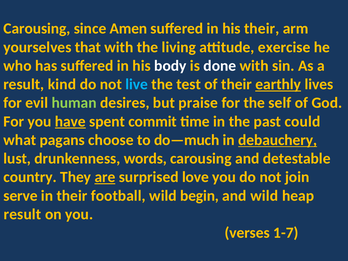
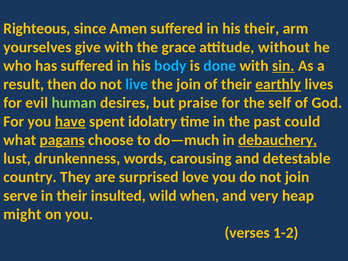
Carousing: Carousing -> Righteous (37, 29)
that: that -> give (88, 47)
living: living -> grace (179, 47)
exercise: exercise -> without (284, 47)
body colour: white -> light blue (170, 66)
done colour: white -> light blue (220, 66)
sin underline: none -> present (283, 66)
kind: kind -> then (62, 84)
the test: test -> join (189, 84)
commit: commit -> idolatry (153, 121)
pagans underline: none -> present (62, 140)
are underline: present -> none (105, 177)
football: football -> insulted (118, 196)
begin: begin -> when (200, 196)
and wild: wild -> very (264, 196)
result: result -> might (22, 214)
1-7: 1-7 -> 1-2 (286, 233)
